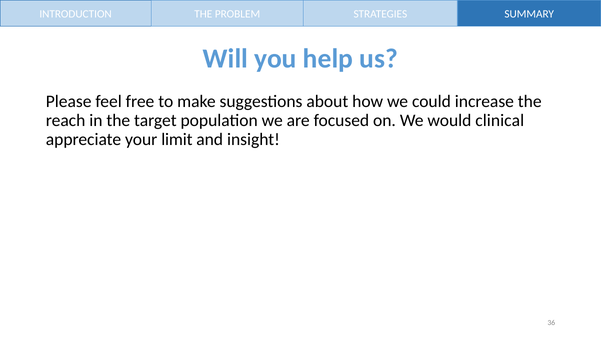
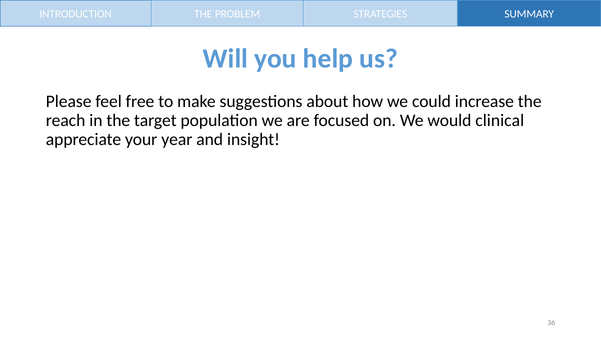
limit: limit -> year (177, 139)
